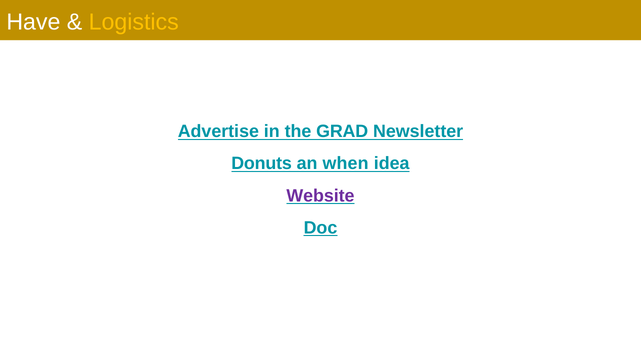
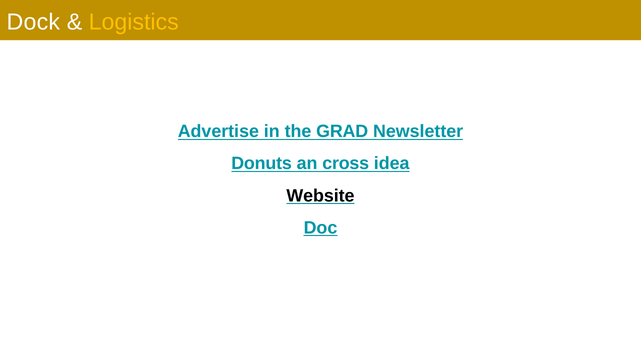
Have: Have -> Dock (33, 22)
when: when -> cross (346, 163)
Website colour: purple -> black (320, 195)
